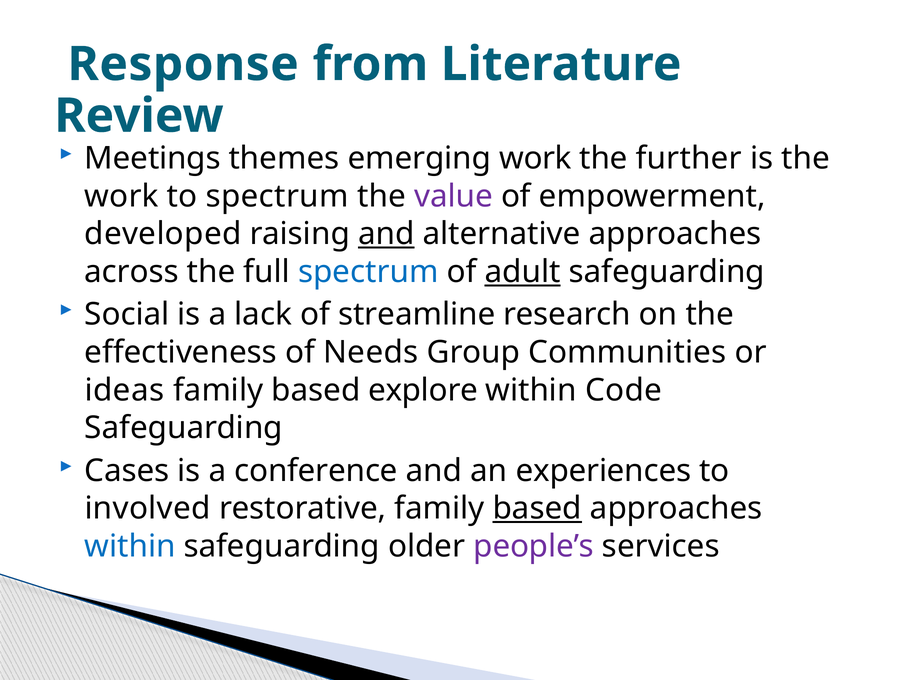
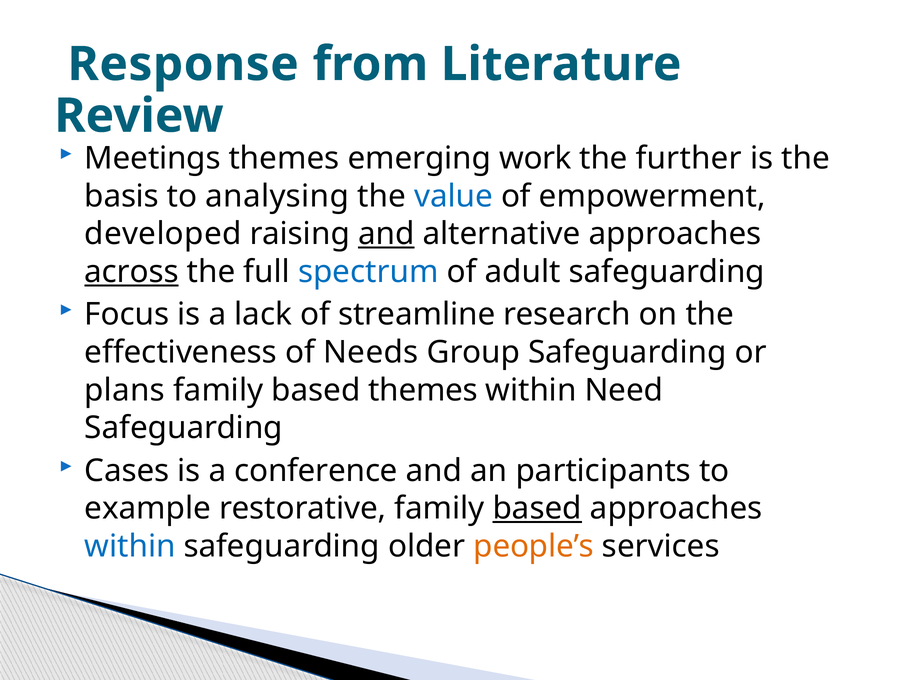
work: work -> basis (122, 196)
to spectrum: spectrum -> analysing (277, 196)
value colour: purple -> blue (453, 196)
across underline: none -> present (132, 272)
adult underline: present -> none (523, 272)
Social: Social -> Focus (127, 315)
Group Communities: Communities -> Safeguarding (627, 352)
ideas: ideas -> plans (125, 390)
based explore: explore -> themes (423, 390)
Code: Code -> Need (624, 390)
experiences: experiences -> participants (603, 471)
involved: involved -> example (148, 509)
people’s colour: purple -> orange (534, 546)
